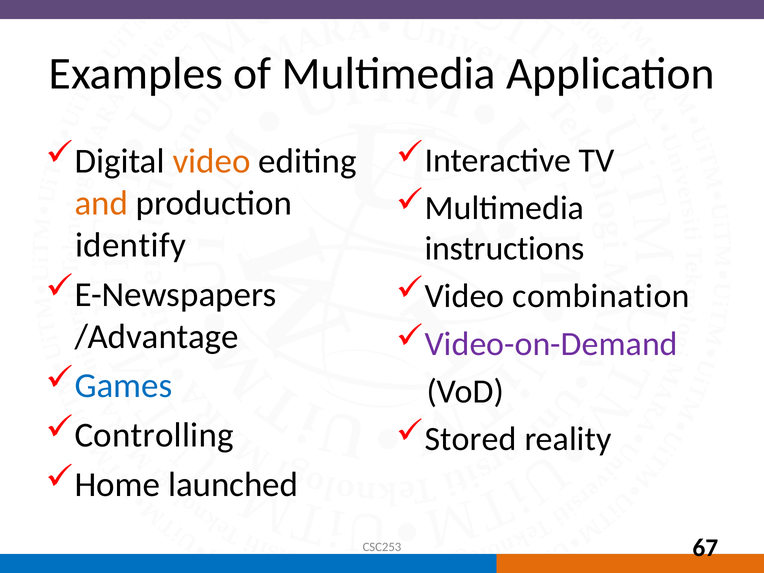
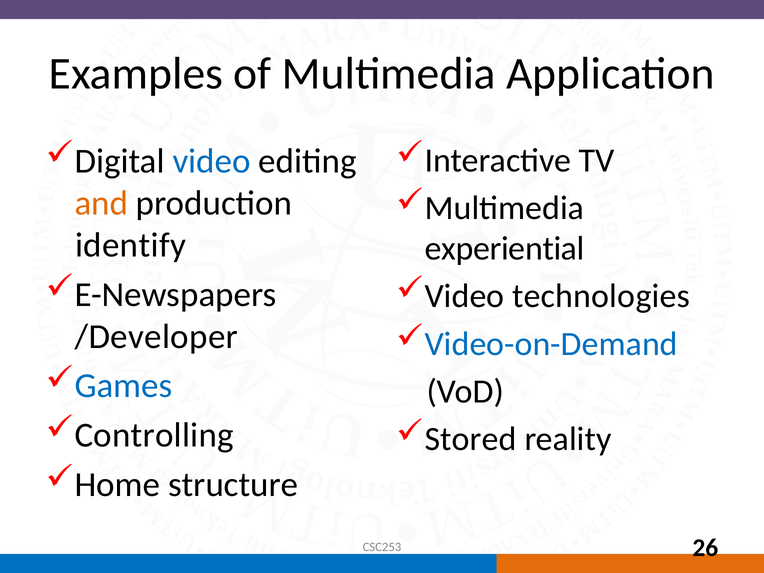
video colour: orange -> blue (212, 161)
instructions: instructions -> experiential (505, 249)
combination: combination -> technologies (601, 296)
/Advantage: /Advantage -> /Developer (156, 336)
Video-on-Demand colour: purple -> blue (551, 344)
launched: launched -> structure (233, 485)
67: 67 -> 26 (705, 548)
